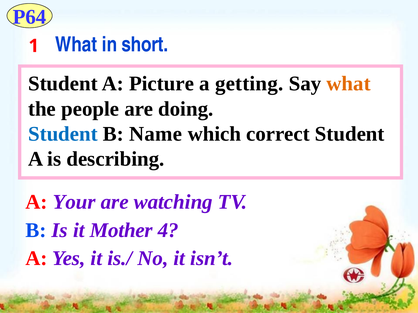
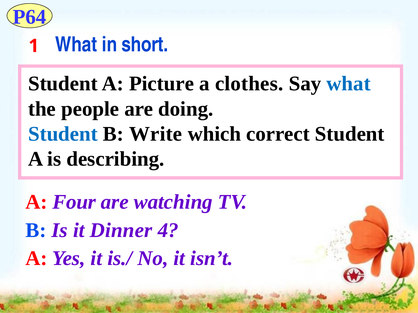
getting: getting -> clothes (249, 84)
what colour: orange -> blue (349, 84)
Name: Name -> Write (156, 134)
Your: Your -> Four (74, 202)
Mother: Mother -> Dinner (121, 231)
